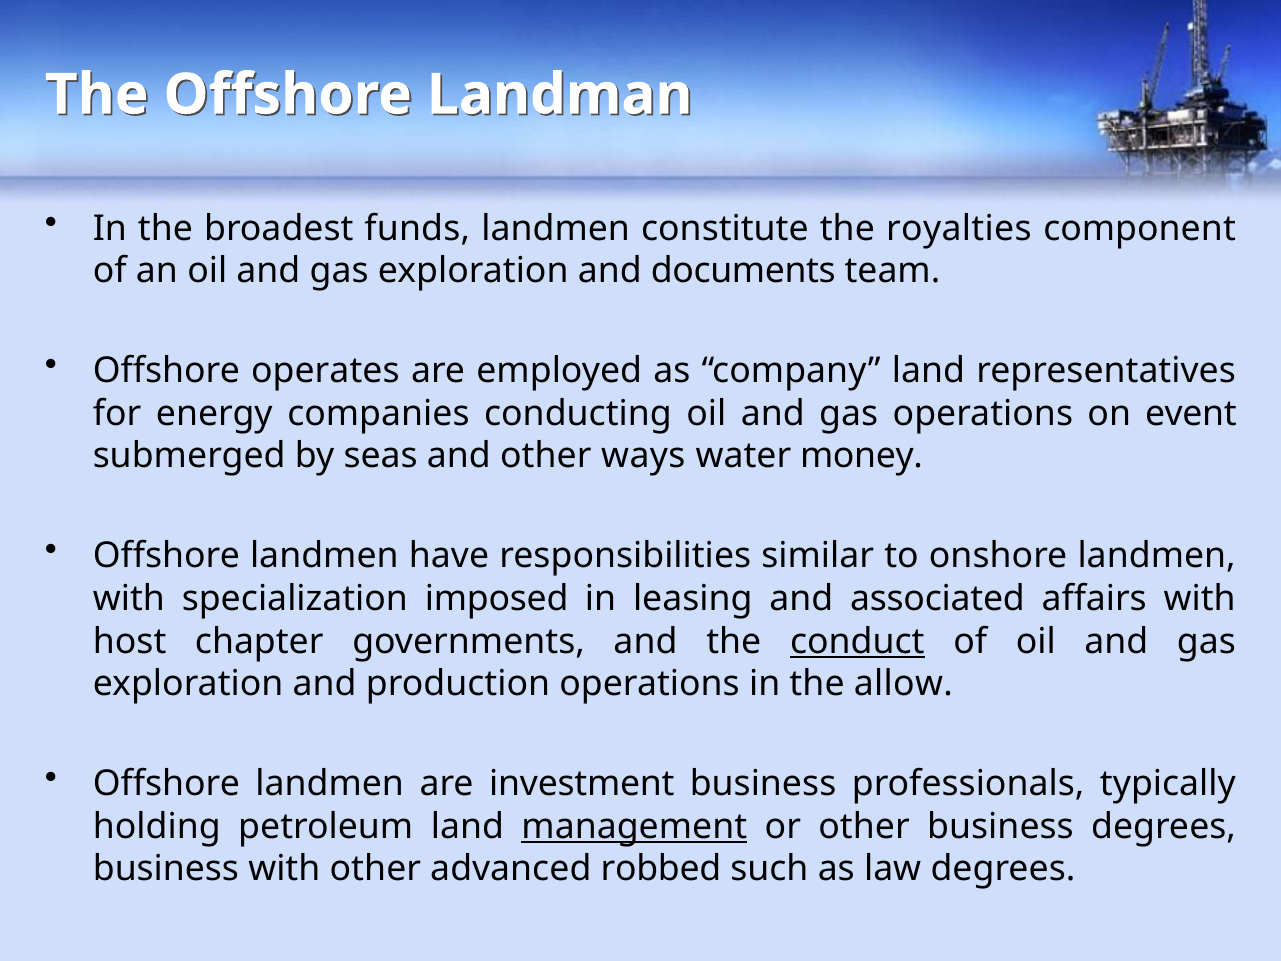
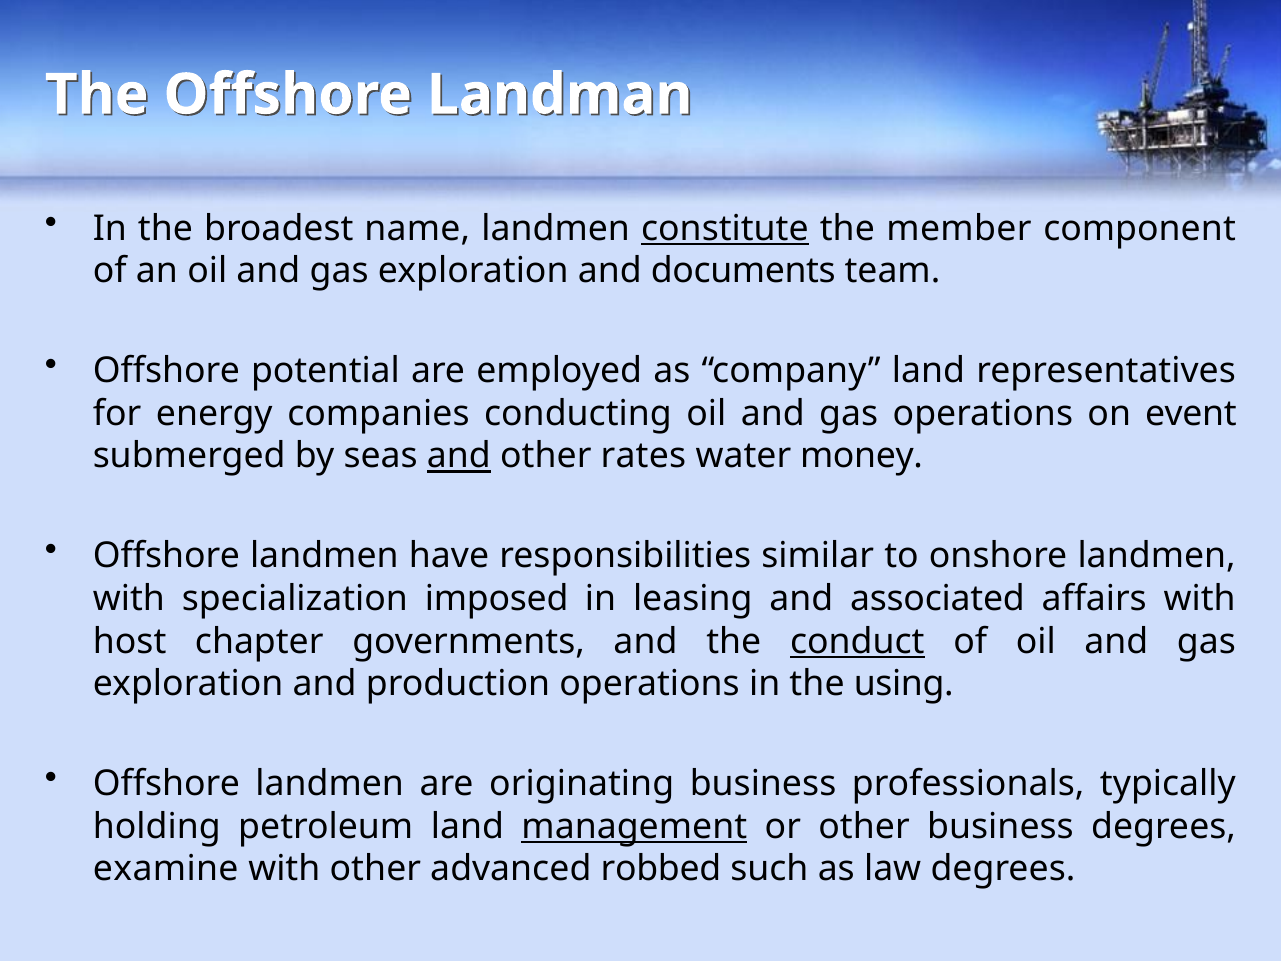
funds: funds -> name (417, 228)
constitute underline: none -> present (725, 228)
royalties: royalties -> member (959, 228)
operates: operates -> potential (325, 371)
and underline: none -> present (459, 456)
ways: ways -> rates (643, 456)
allow: allow -> using (904, 684)
investment: investment -> originating (582, 783)
business: business -> examine (166, 869)
